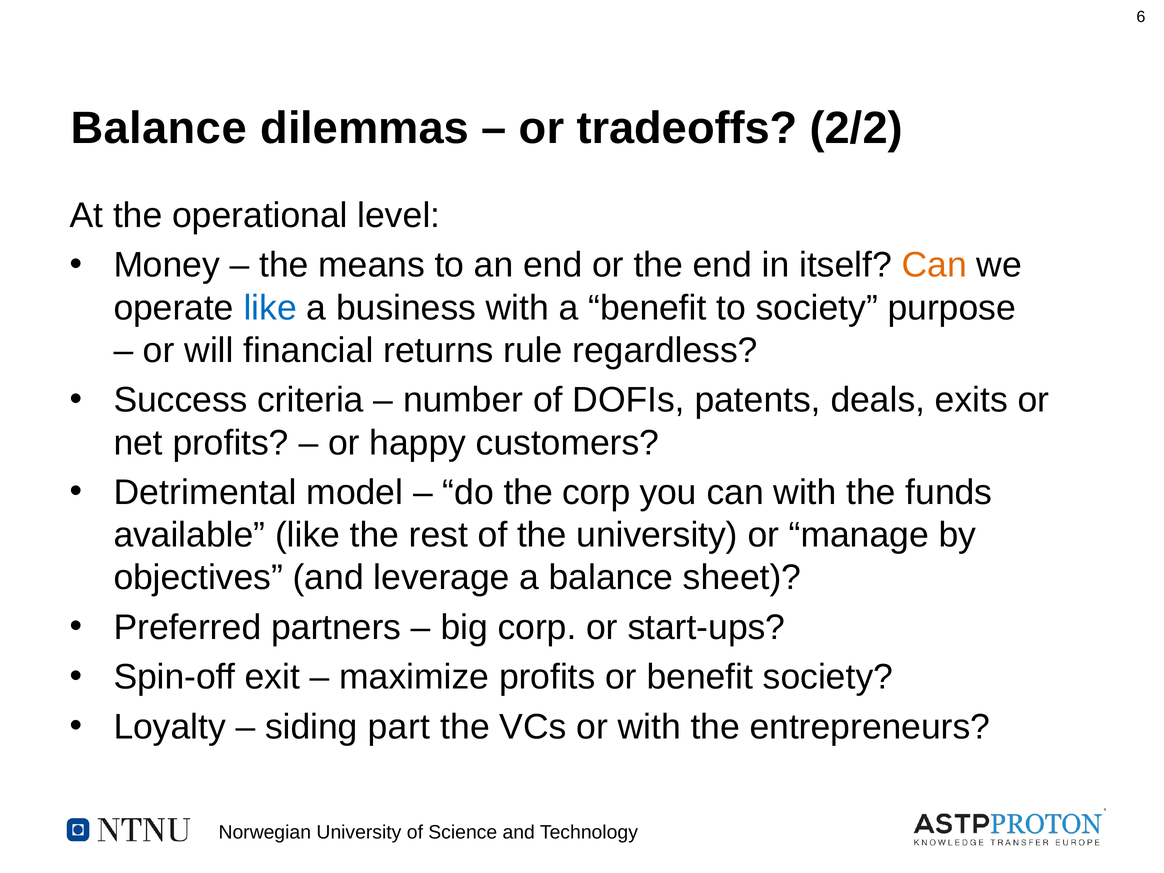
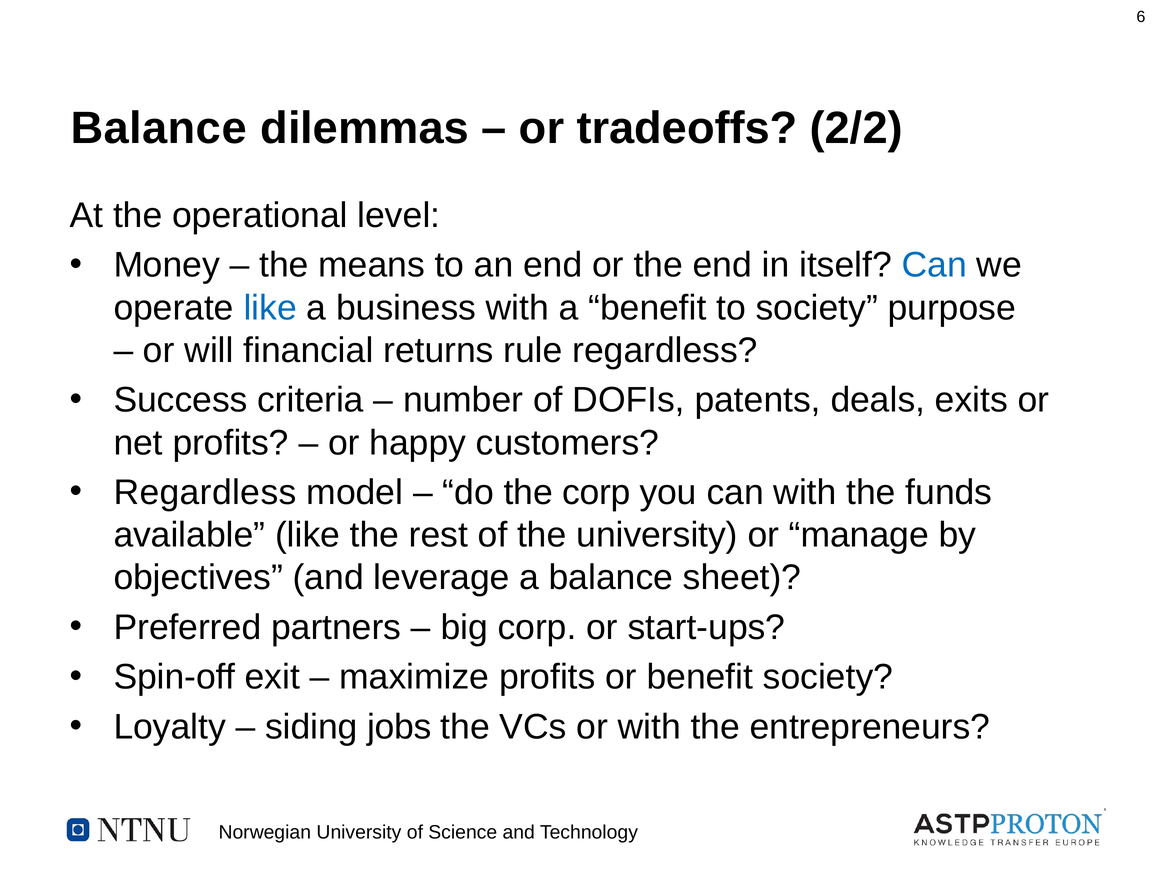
Can colour: orange -> blue (934, 265)
Detrimental: Detrimental -> Regardless (205, 492)
part: part -> jobs (399, 727)
